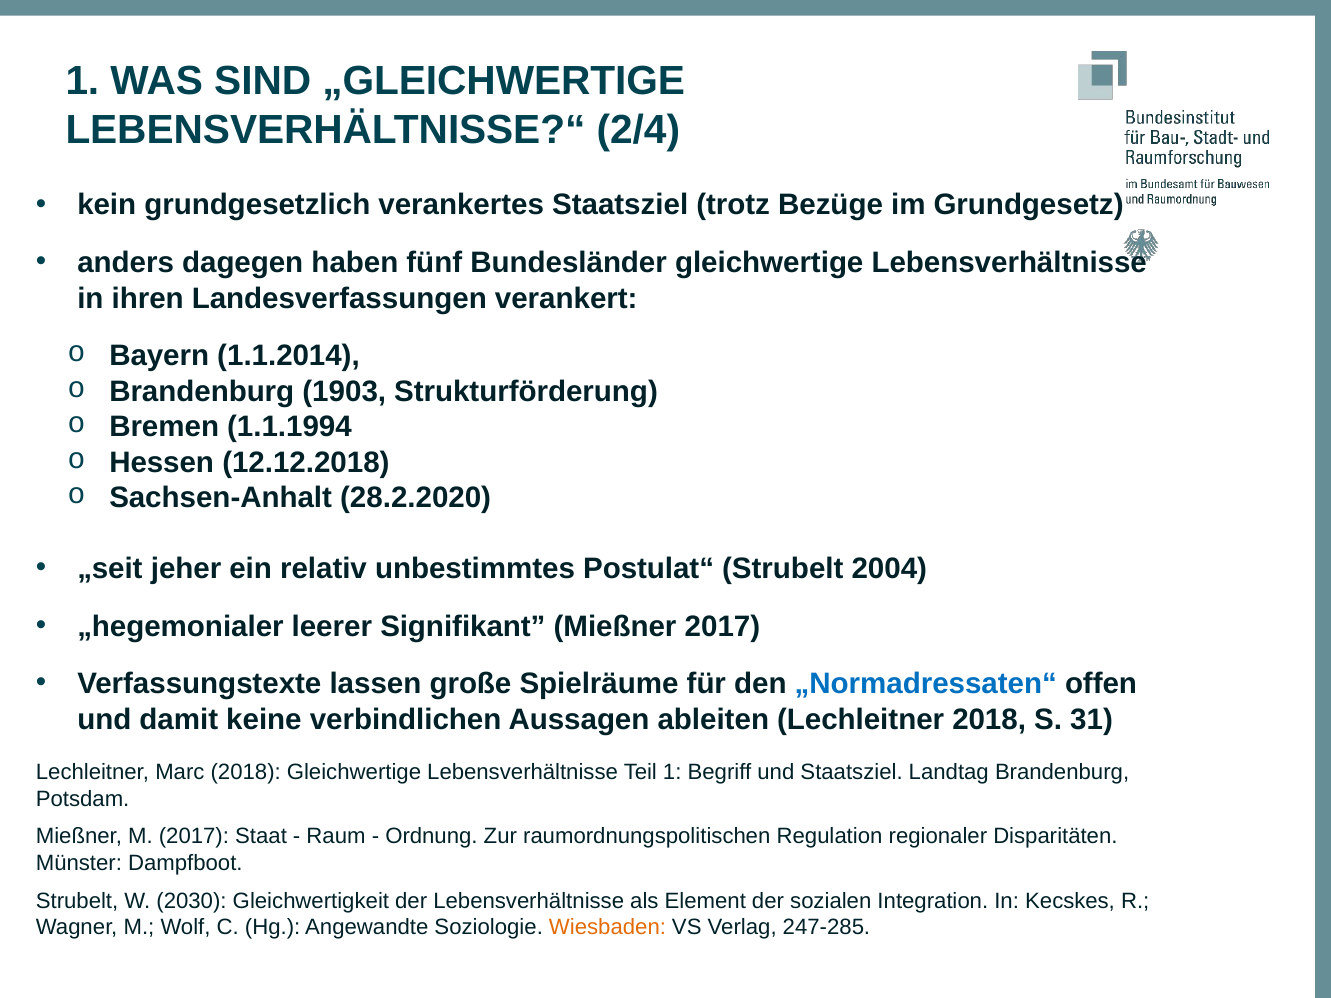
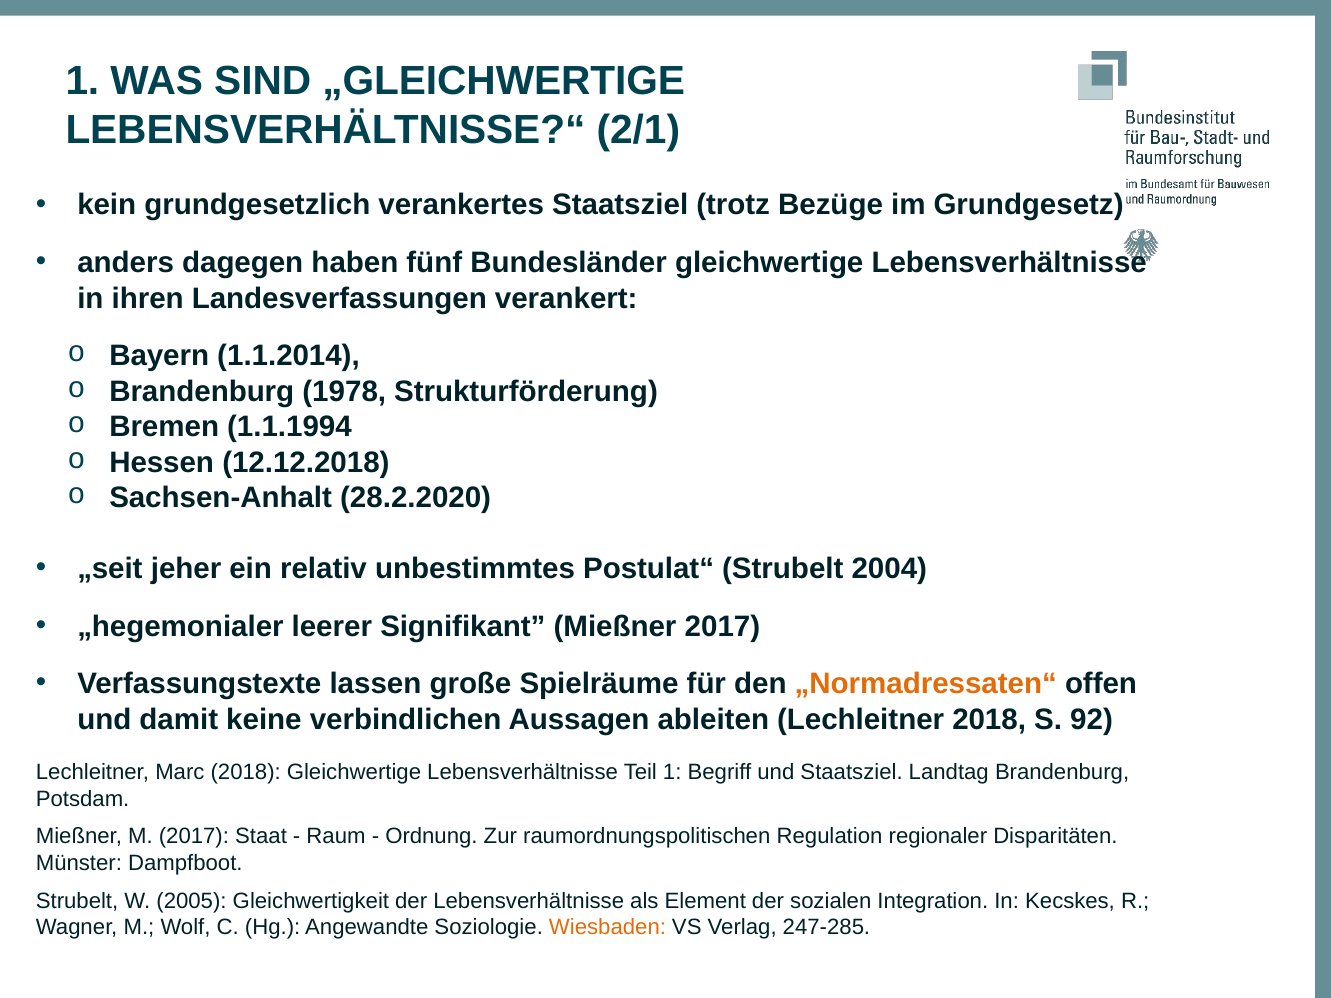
2/4: 2/4 -> 2/1 (638, 130)
1903: 1903 -> 1978 (344, 391)
„Normadressaten“ colour: blue -> orange (926, 684)
31: 31 -> 92 (1092, 720)
2030: 2030 -> 2005 (191, 901)
